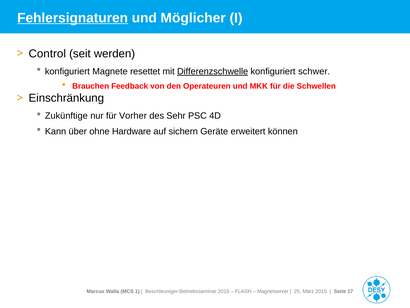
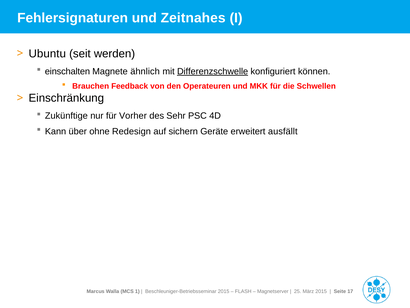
Fehlersignaturen underline: present -> none (73, 18)
Möglicher: Möglicher -> Zeitnahes (193, 18)
Control: Control -> Ubuntu (47, 54)
konfiguriert: konfiguriert -> einschalten (67, 71)
resettet: resettet -> ähnlich (145, 71)
schwer: schwer -> können (314, 71)
Hardware: Hardware -> Redesign (131, 131)
können: können -> ausfällt (283, 131)
